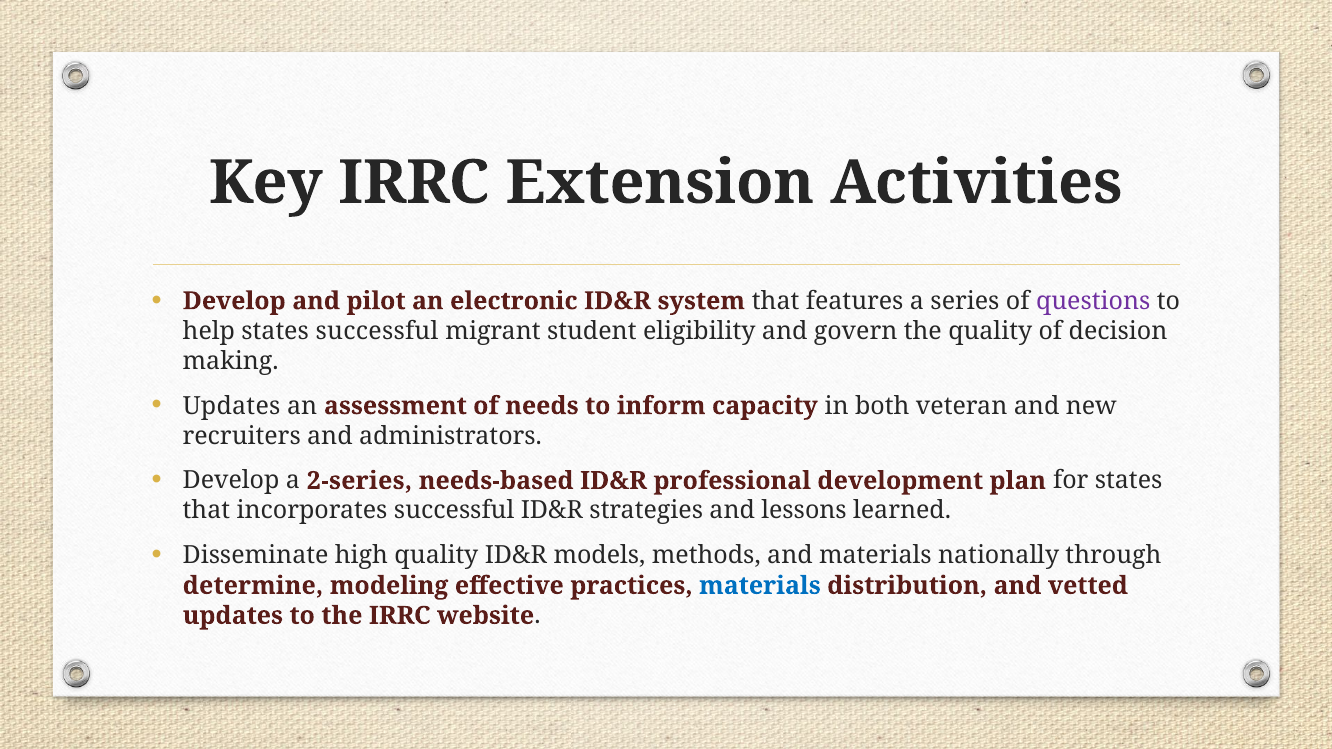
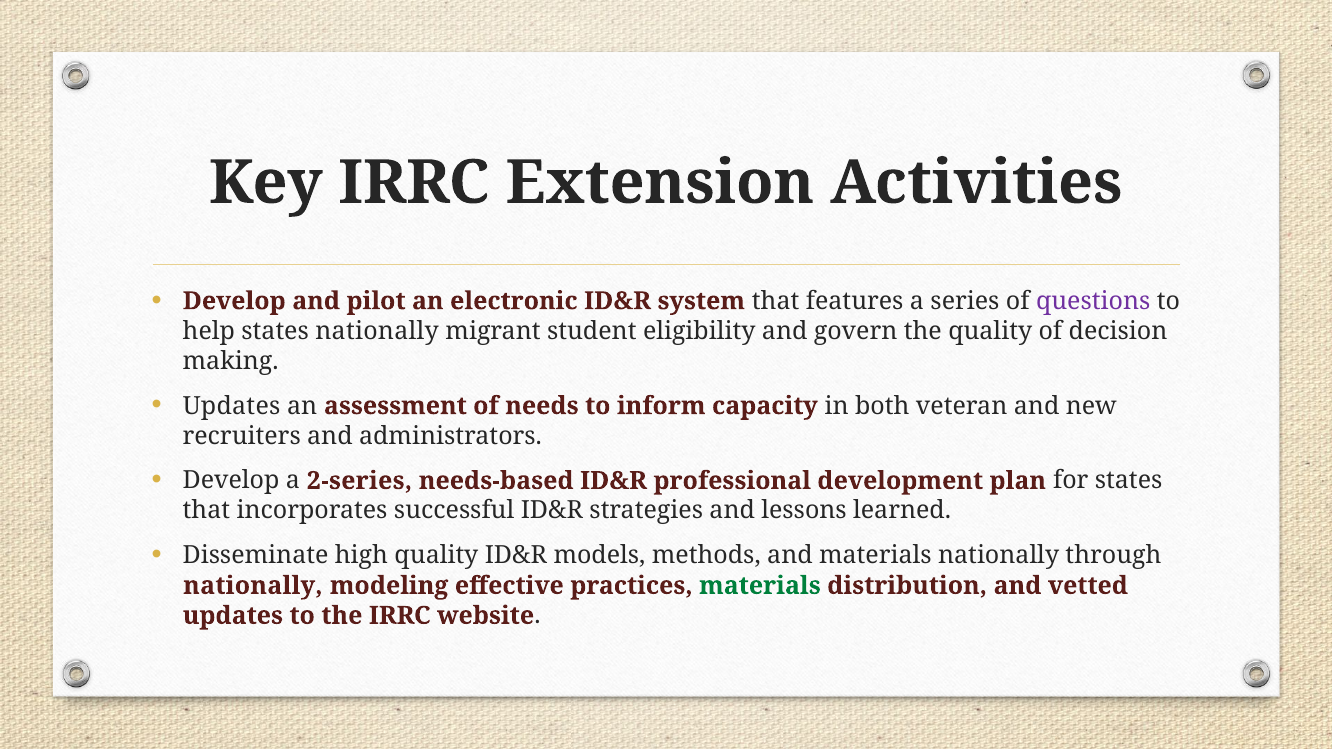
states successful: successful -> nationally (377, 331)
determine: determine -> nationally (253, 586)
materials colour: blue -> green (760, 586)
